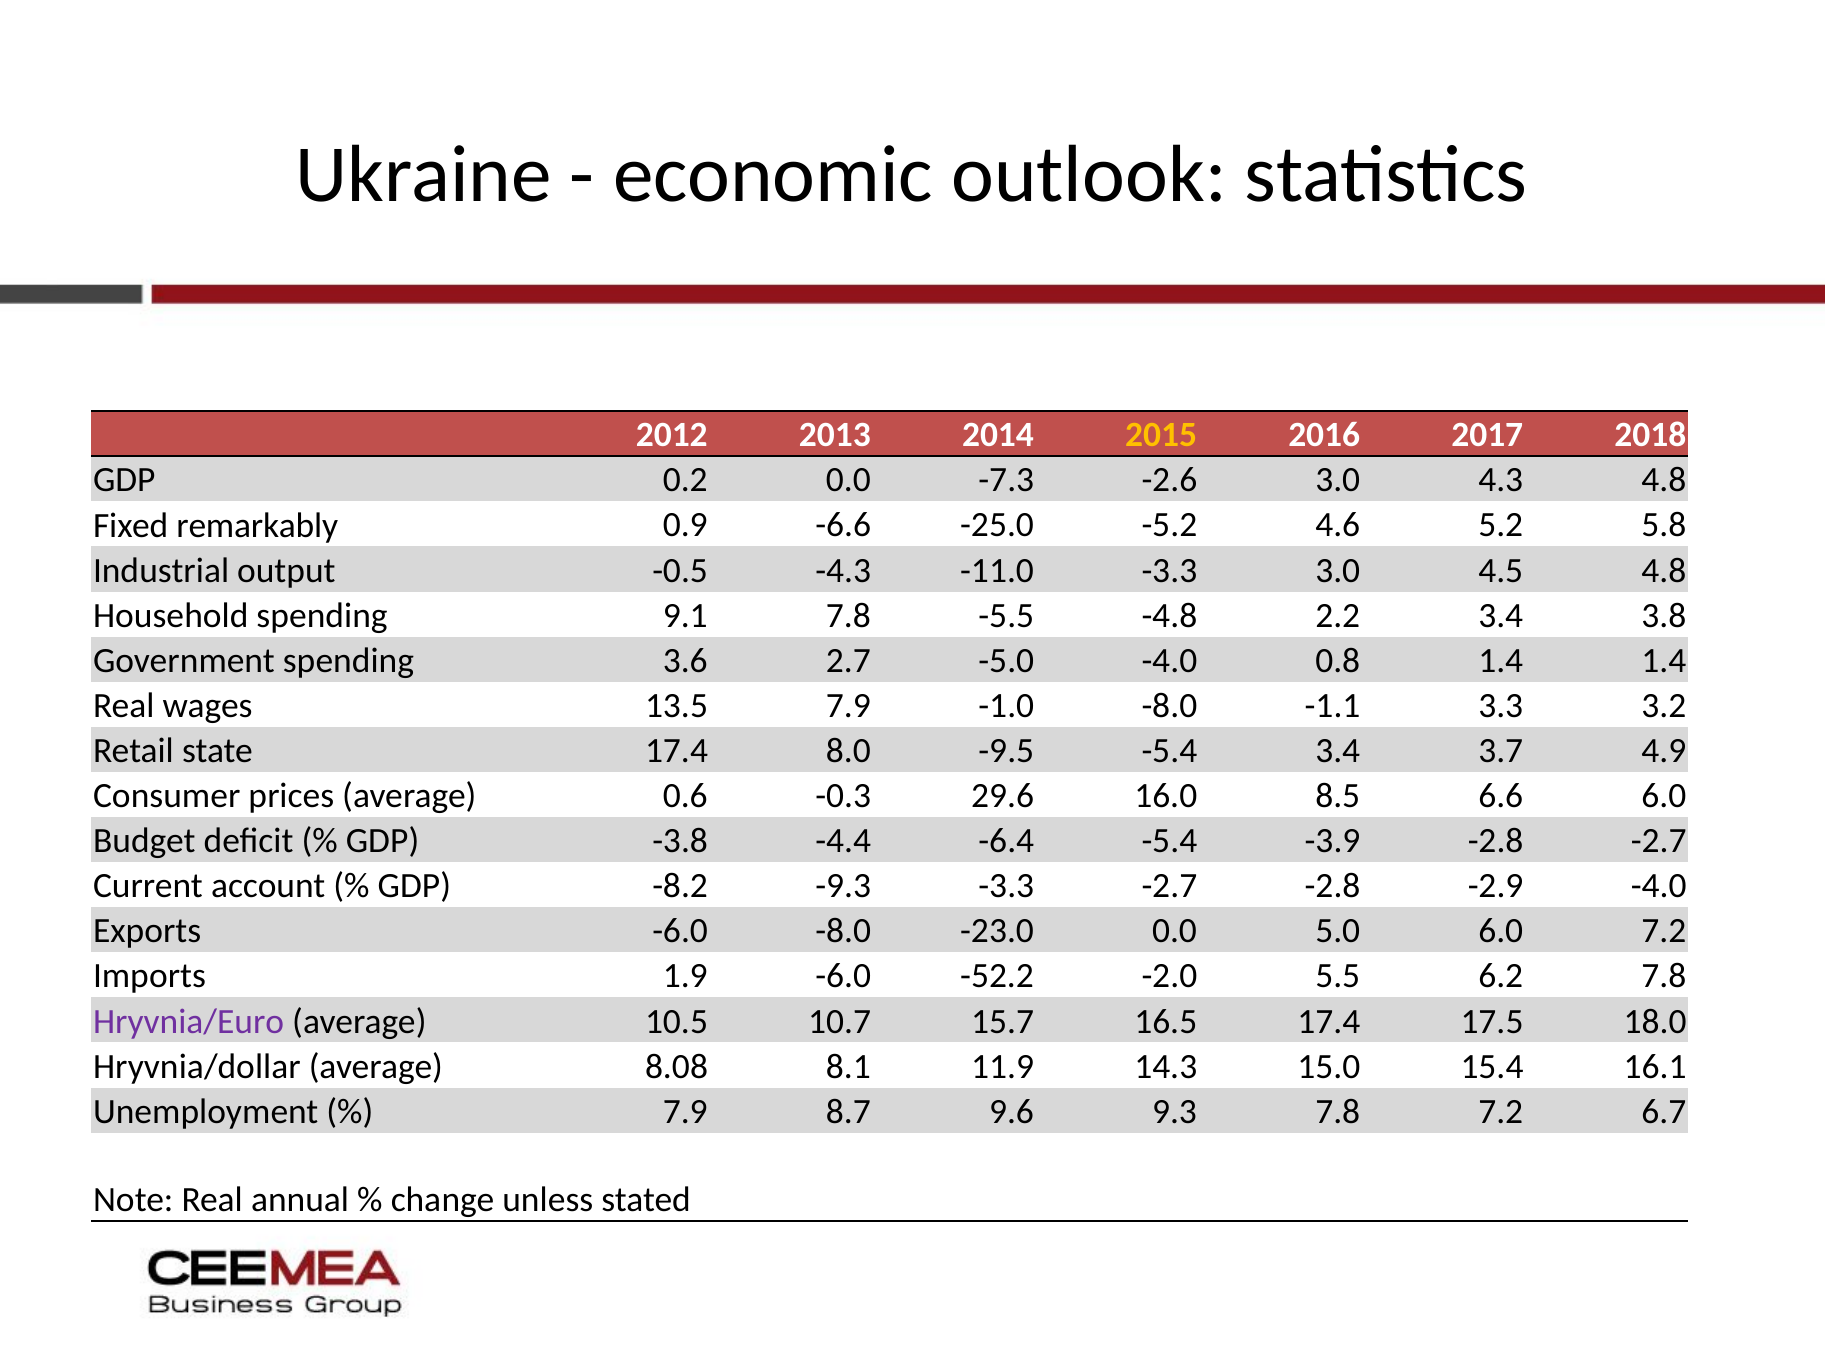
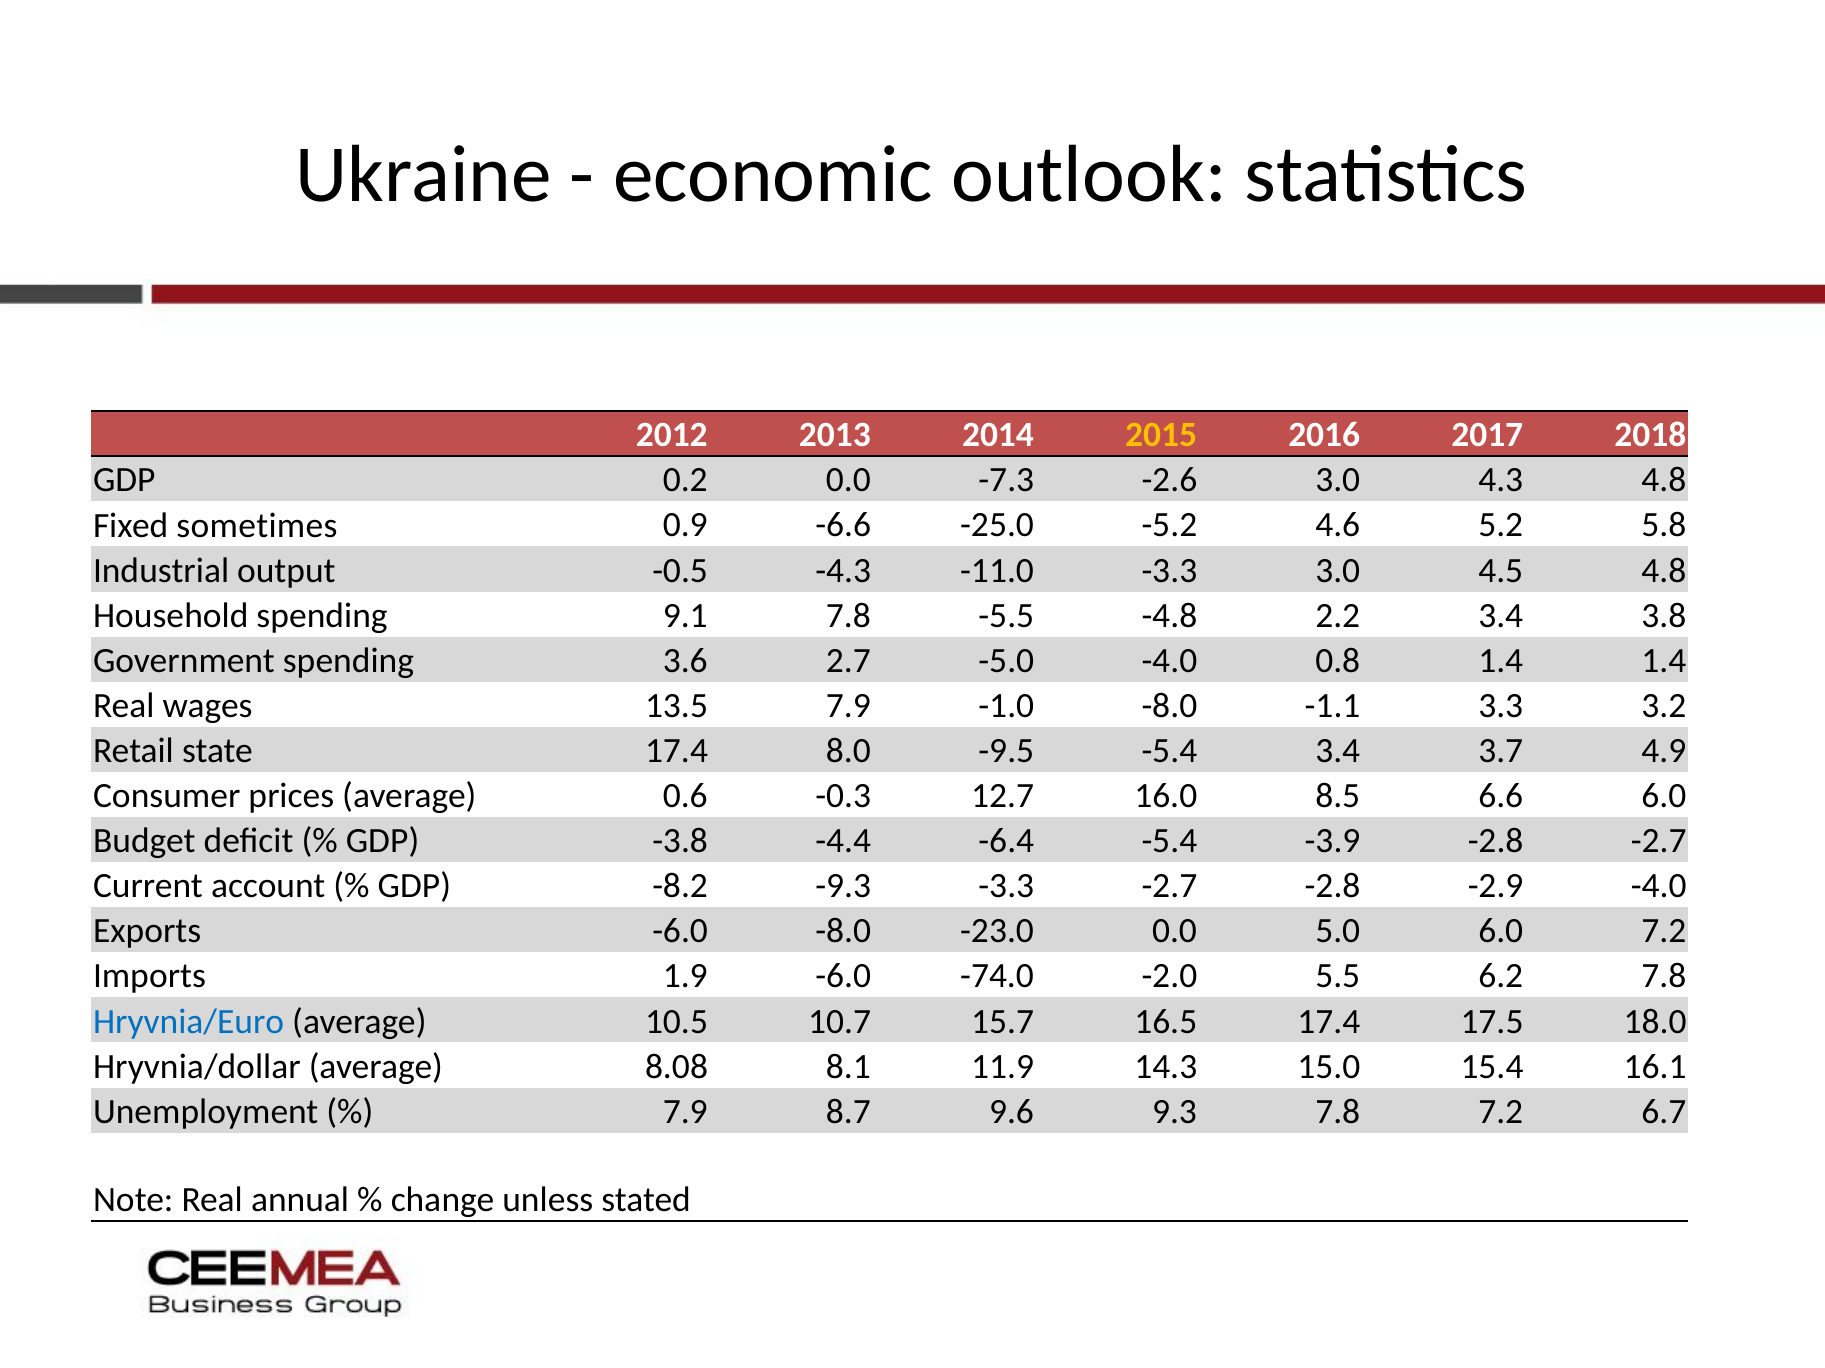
remarkably: remarkably -> sometimes (257, 526)
29.6: 29.6 -> 12.7 (1003, 796)
-52.2: -52.2 -> -74.0 (997, 977)
Hryvnia/Euro colour: purple -> blue (189, 1022)
